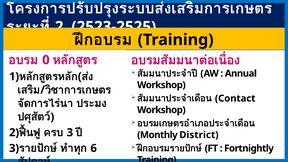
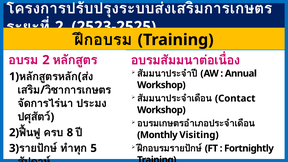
0: 0 -> 2 (46, 60)
3: 3 -> 8 (70, 133)
District: District -> Visiting (199, 135)
6: 6 -> 5 (94, 148)
